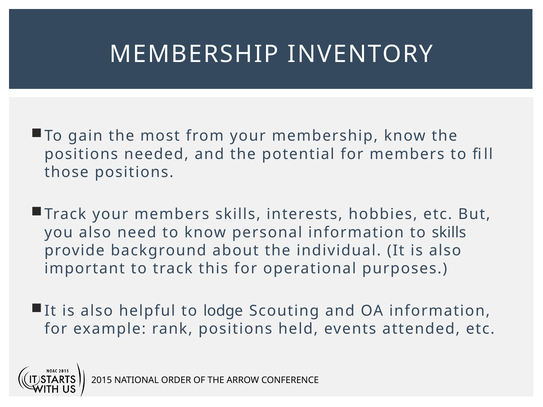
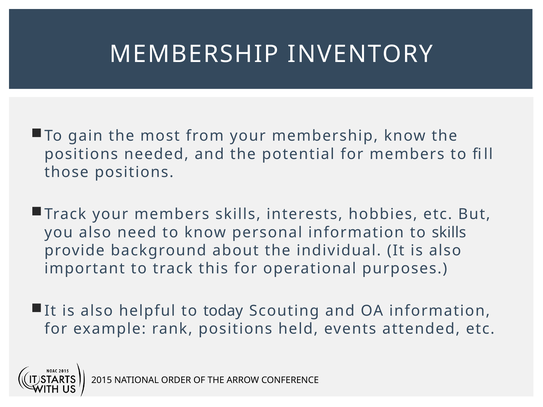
lodge: lodge -> today (223, 311)
